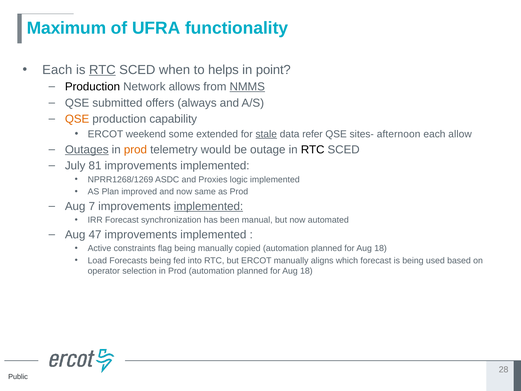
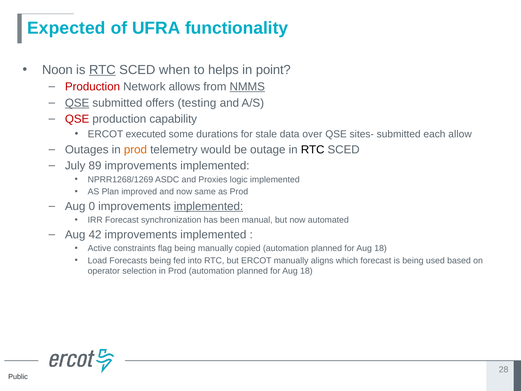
Maximum: Maximum -> Expected (66, 28)
Each: Each -> Noon (57, 70)
Production colour: black -> red (92, 87)
QSE underline: none -> present (77, 103)
always: always -> testing (197, 103)
QSE colour: orange -> red (77, 119)
weekend: weekend -> executed (146, 134)
extended: extended -> durations (217, 134)
stale underline: present -> none (266, 134)
refer: refer -> over (312, 134)
sites- afternoon: afternoon -> submitted (399, 134)
Outages underline: present -> none (87, 149)
81: 81 -> 89 (95, 166)
7: 7 -> 0 (92, 206)
47: 47 -> 42 (95, 235)
